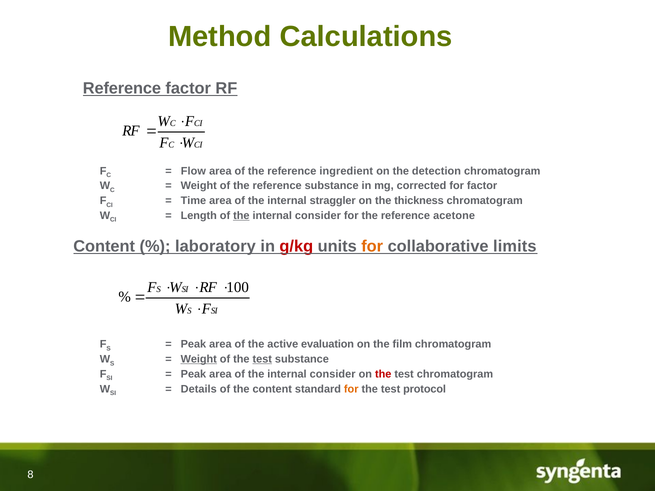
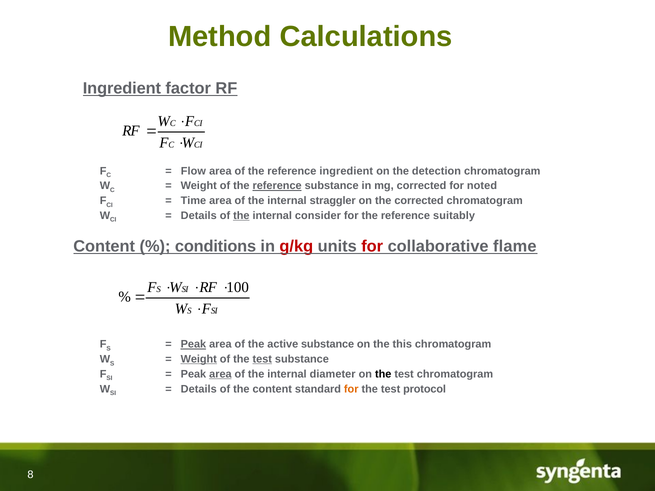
Reference: Reference -> Ingredient (122, 88)
reference underline: none -> present (277, 186)
for factor: factor -> noted (482, 186)
the thickness: thickness -> corrected (419, 201)
Length: Length -> Details (199, 216)
acetone: acetone -> suitably (454, 216)
laboratory: laboratory -> conditions (216, 246)
for colour: orange -> red (372, 246)
limits: limits -> flame (515, 246)
Peak underline: none -> present (193, 345)
active evaluation: evaluation -> substance (328, 345)
film: film -> this (402, 345)
area underline: none -> present (220, 374)
consider: consider -> diameter (333, 374)
the colour: red -> black (383, 374)
